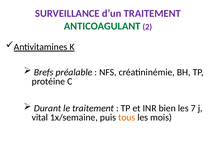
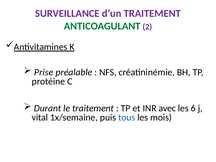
Brefs: Brefs -> Prise (44, 72)
bien: bien -> avec (167, 108)
7: 7 -> 6 (193, 108)
tous colour: orange -> blue (127, 117)
